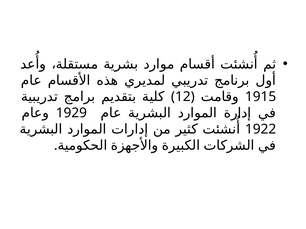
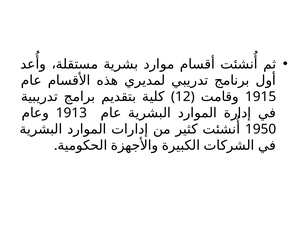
1929: 1929 -> 1913 (71, 113)
1922: 1922 -> 1950 (261, 129)
